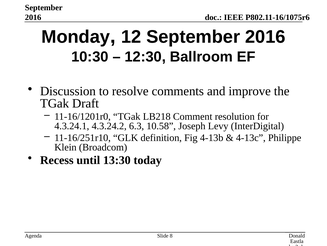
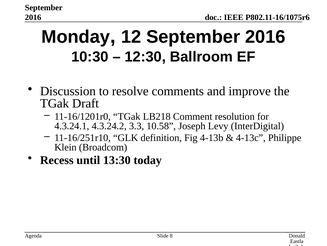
6.3: 6.3 -> 3.3 (137, 126)
